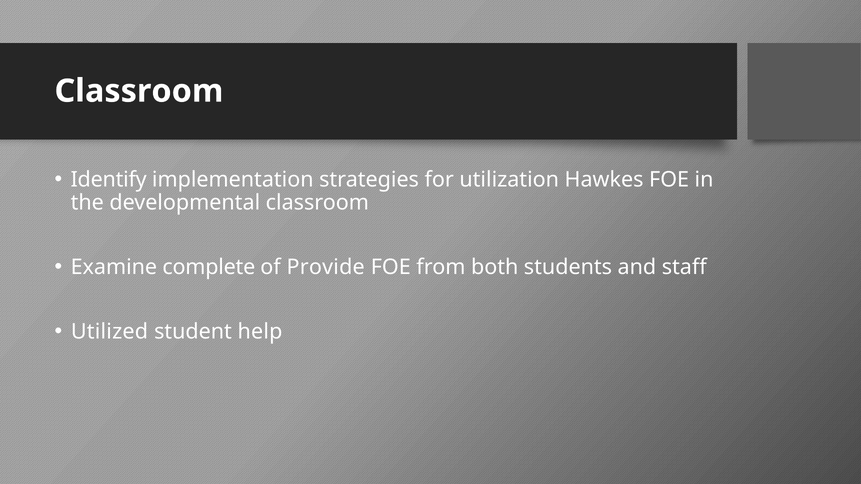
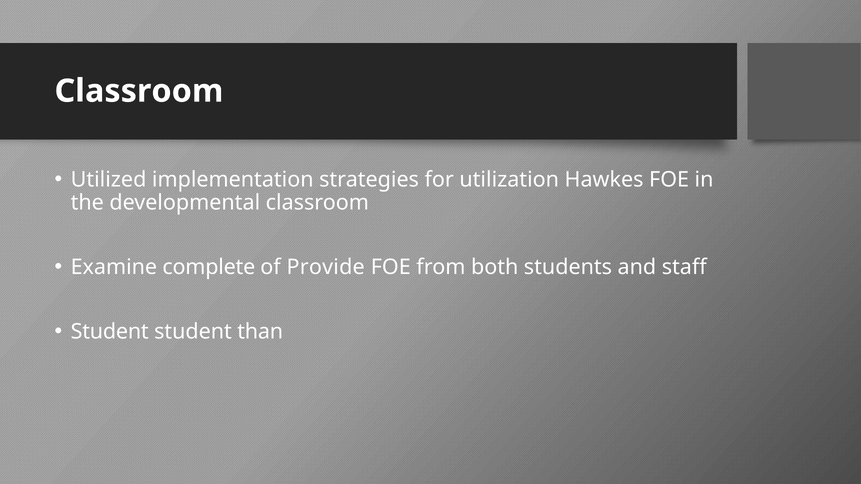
Identify: Identify -> Utilized (109, 180)
Utilized: Utilized -> Student (110, 332)
help: help -> than (260, 332)
